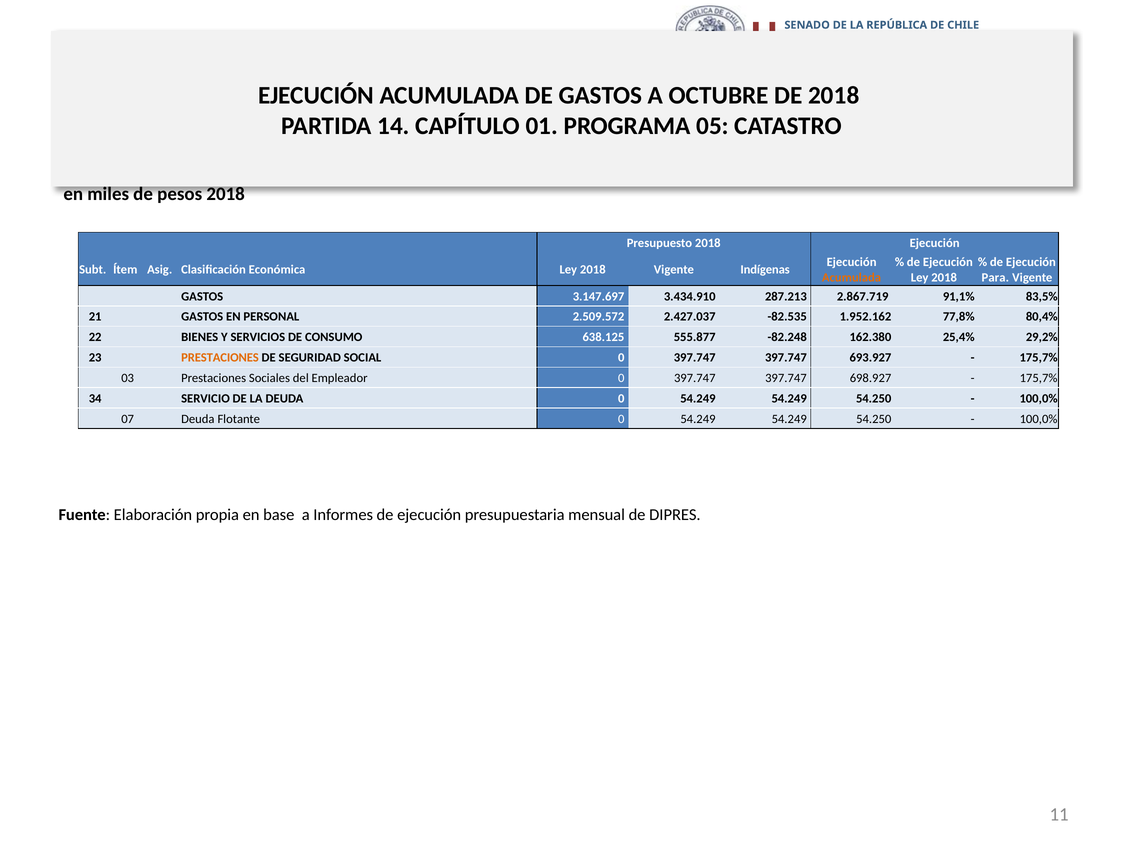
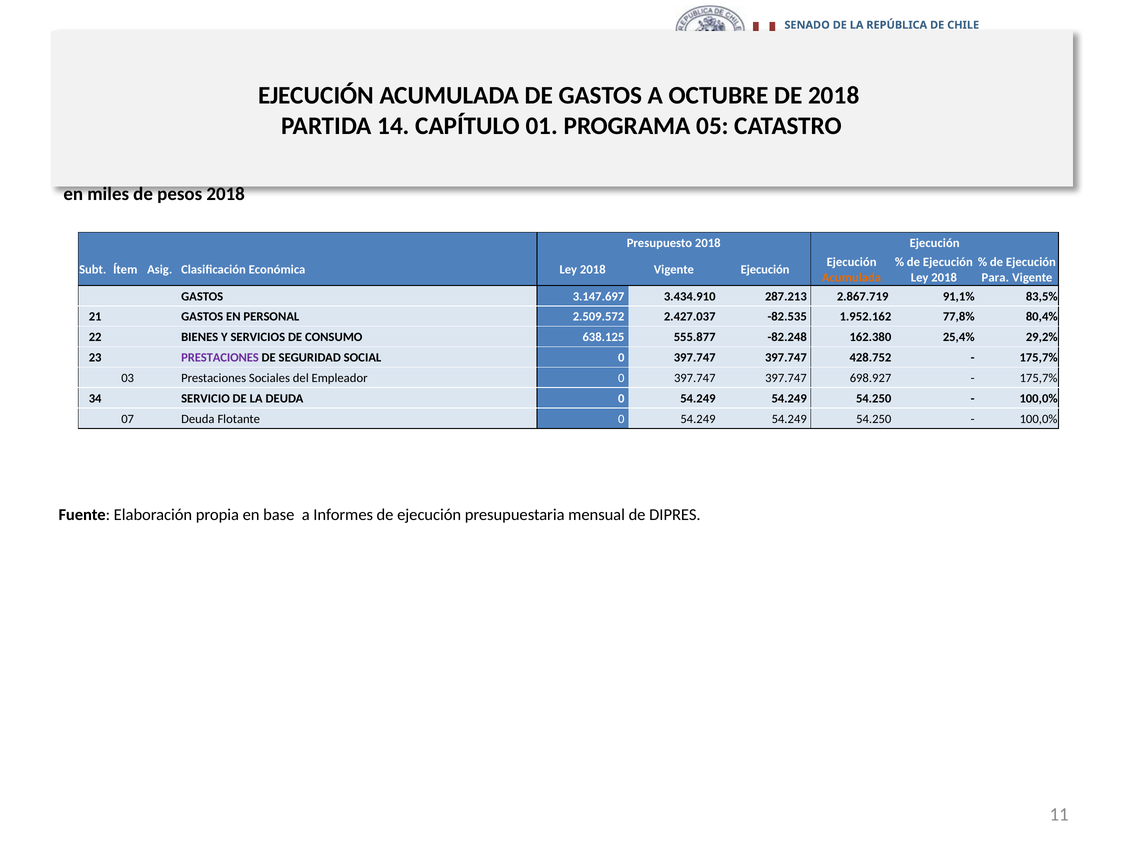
Vigente Indígenas: Indígenas -> Ejecución (765, 270)
PRESTACIONES colour: orange -> purple (220, 358)
693.927: 693.927 -> 428.752 (870, 358)
